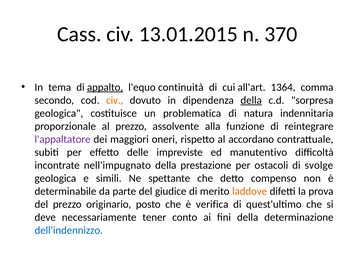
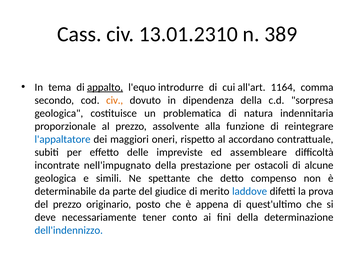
13.01.2015: 13.01.2015 -> 13.01.2310 (188, 34)
370: 370 -> 389 (281, 34)
continuità: continuità -> introdurre (181, 87)
1364: 1364 -> 1164 (283, 87)
della underline: present -> none (251, 100)
l'appaltatore colour: purple -> blue (63, 139)
manutentivo: manutentivo -> assembleare (258, 152)
svolge: svolge -> alcune (319, 165)
laddove colour: orange -> blue (250, 191)
verifica: verifica -> appena (212, 204)
